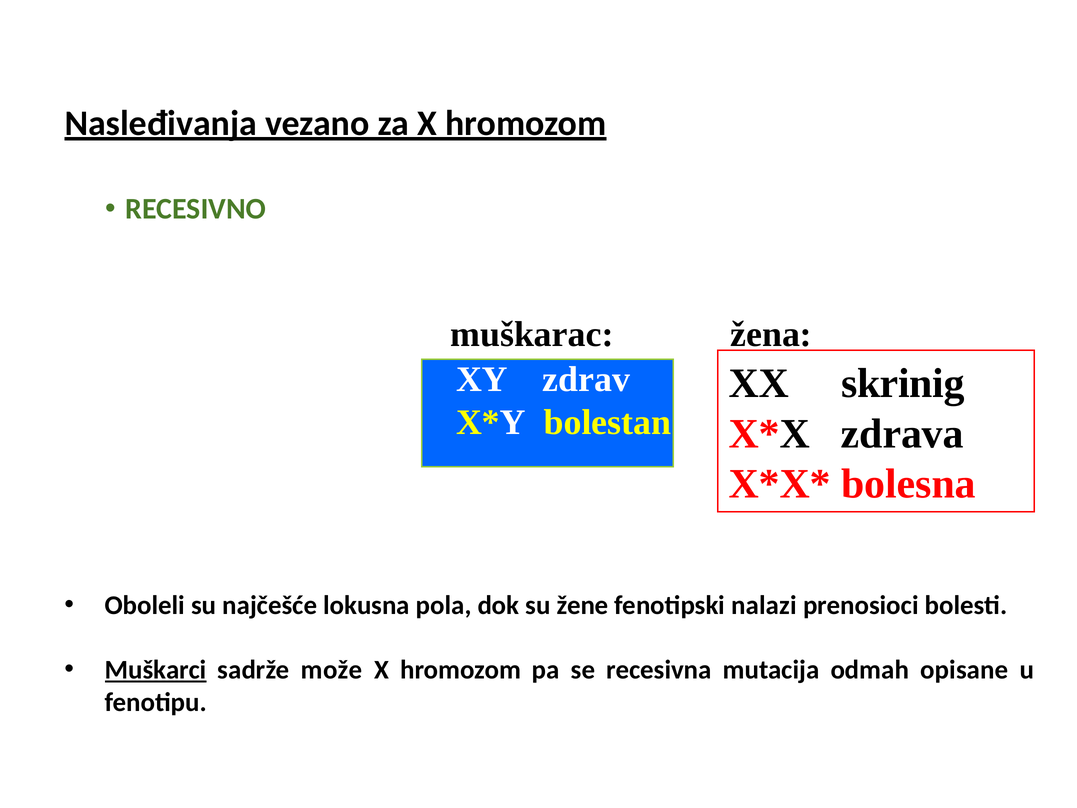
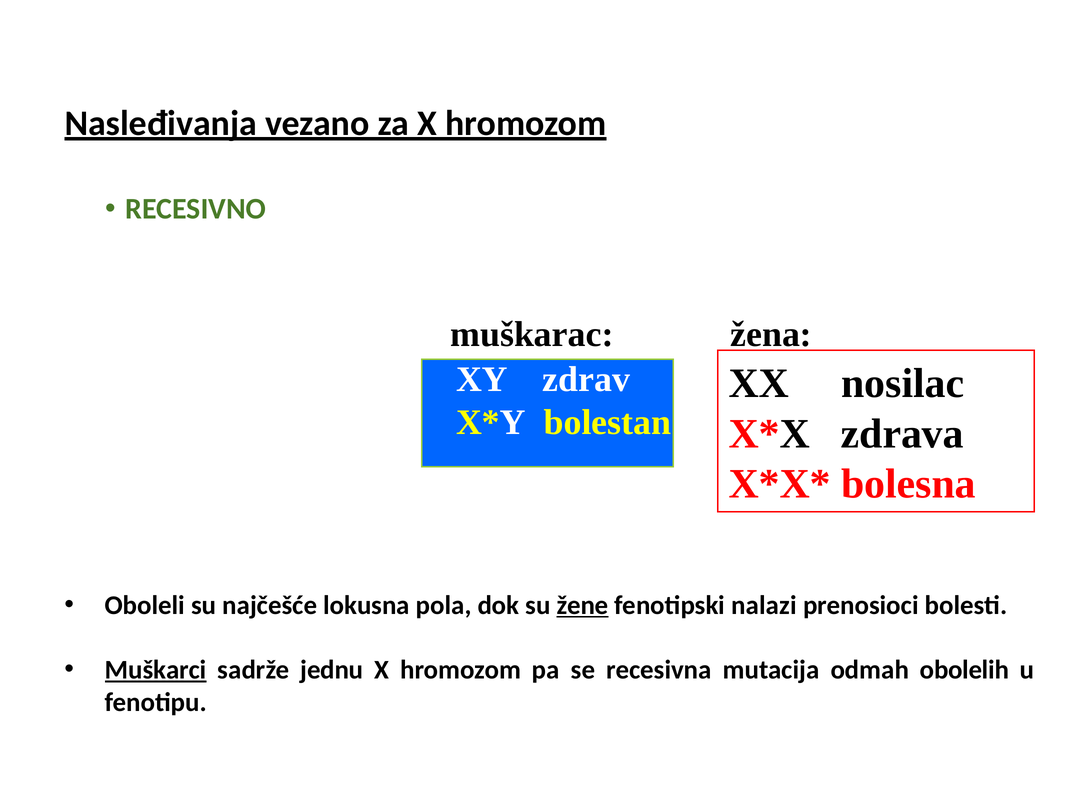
skrinig: skrinig -> nosilac (903, 383)
žene underline: none -> present (583, 605)
može: može -> jednu (332, 670)
opisane: opisane -> obolelih (964, 670)
